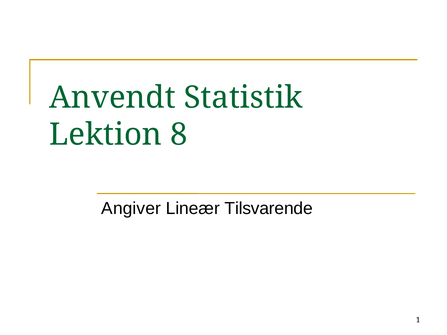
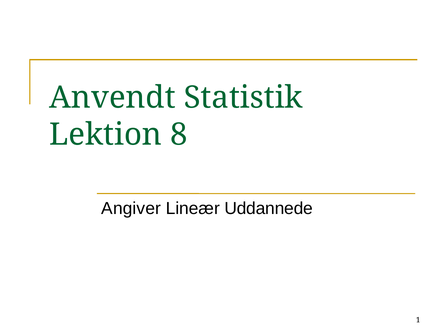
Tilsvarende: Tilsvarende -> Uddannede (269, 208)
